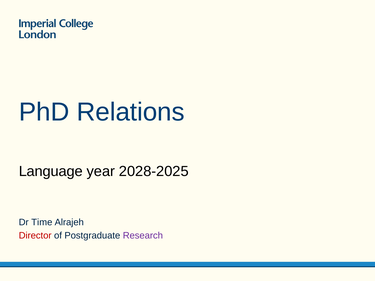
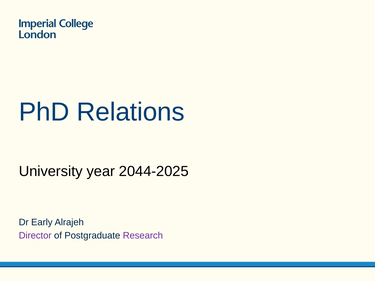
Language: Language -> University (51, 171)
2028-2025: 2028-2025 -> 2044-2025 (154, 171)
Time: Time -> Early (42, 223)
Director colour: red -> purple (35, 236)
